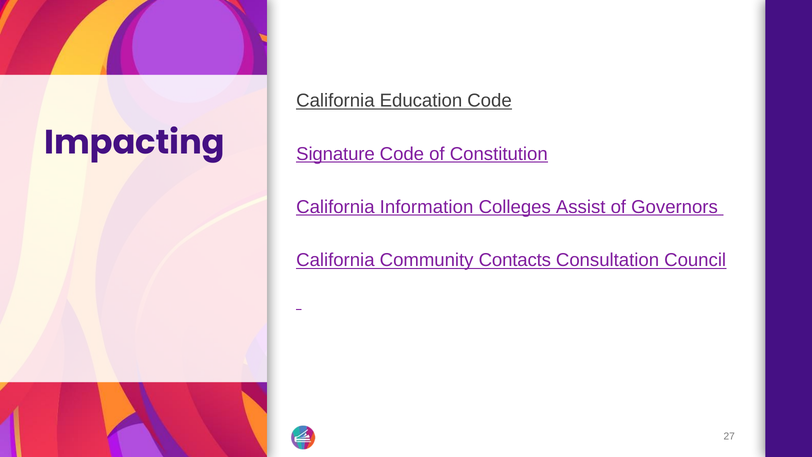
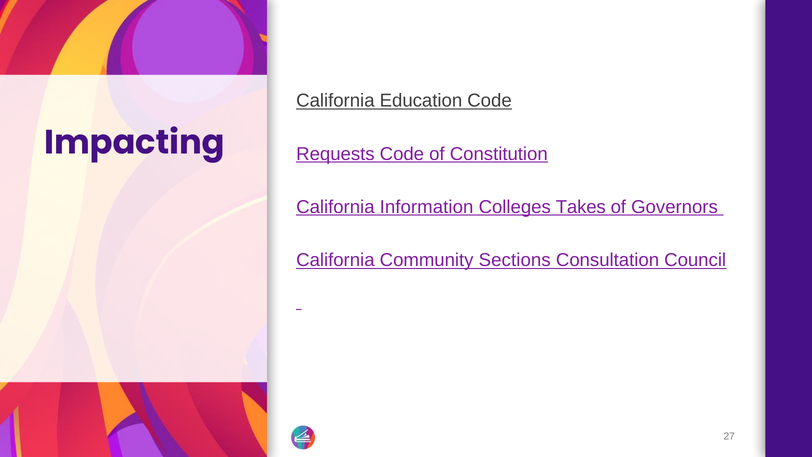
Signature: Signature -> Requests (335, 154)
Assist: Assist -> Takes (581, 207)
Contacts: Contacts -> Sections (515, 260)
